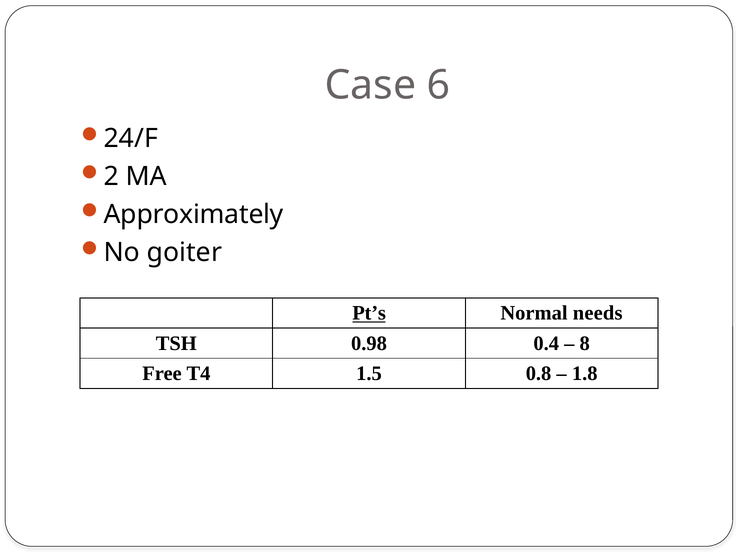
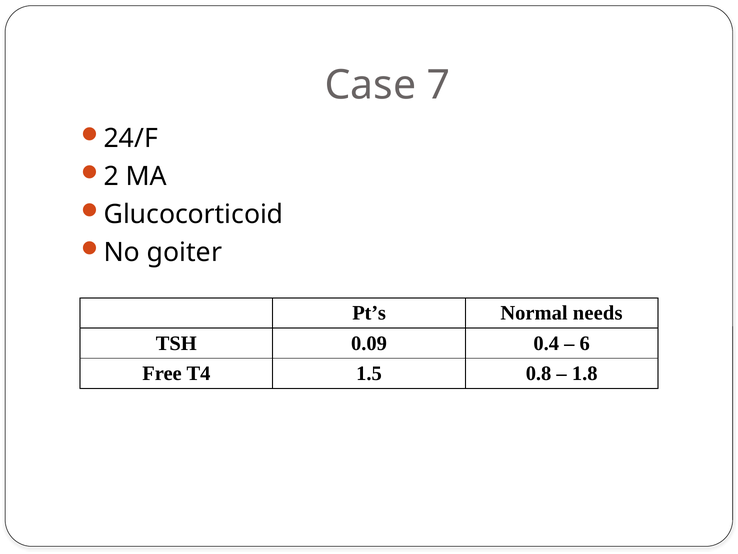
6: 6 -> 7 (439, 85)
Approximately: Approximately -> Glucocorticoid (194, 214)
Pt’s underline: present -> none (369, 313)
0.98: 0.98 -> 0.09 (369, 343)
8: 8 -> 6 (585, 343)
